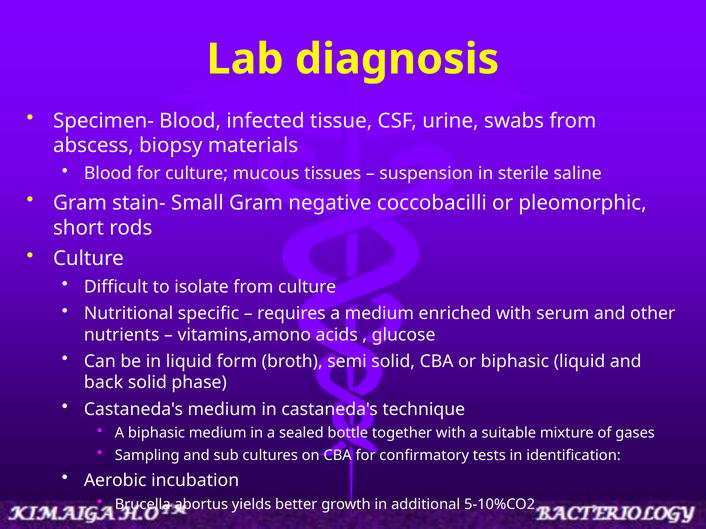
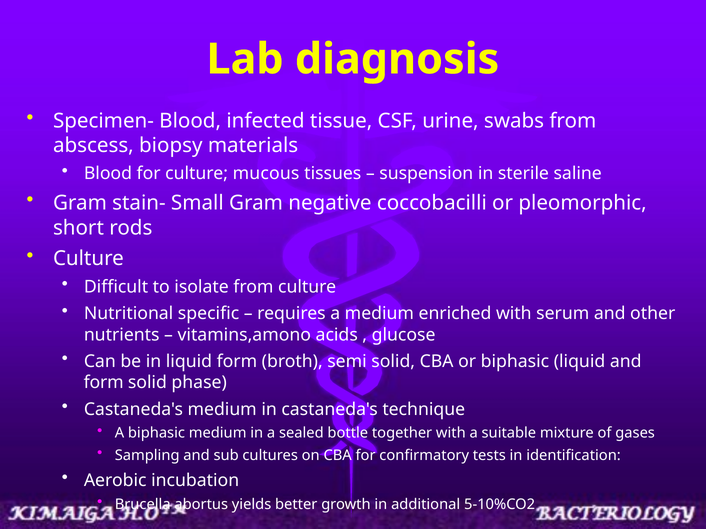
back: back -> form (104, 383)
